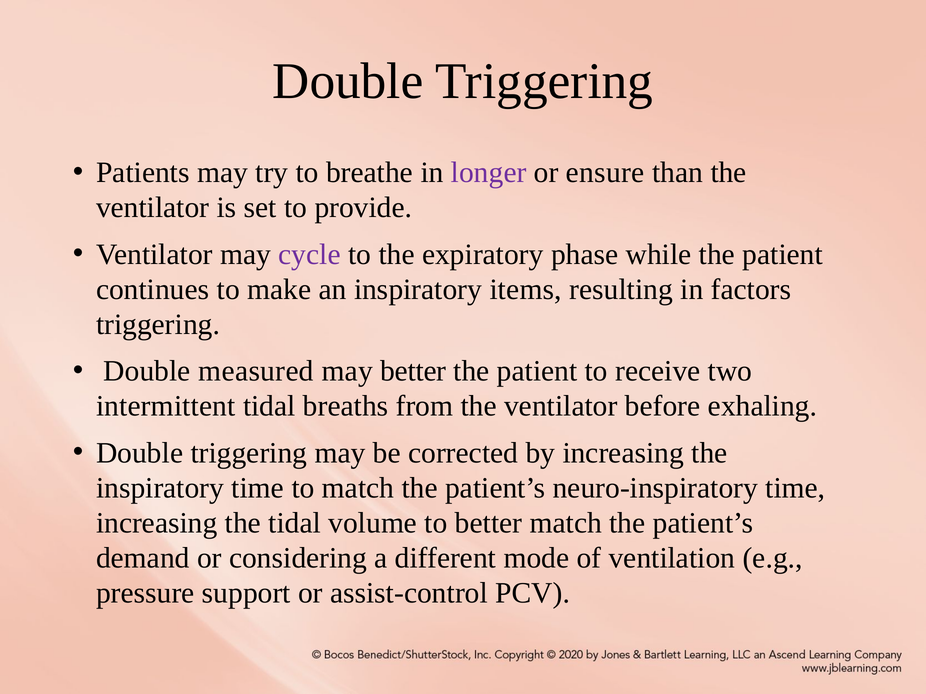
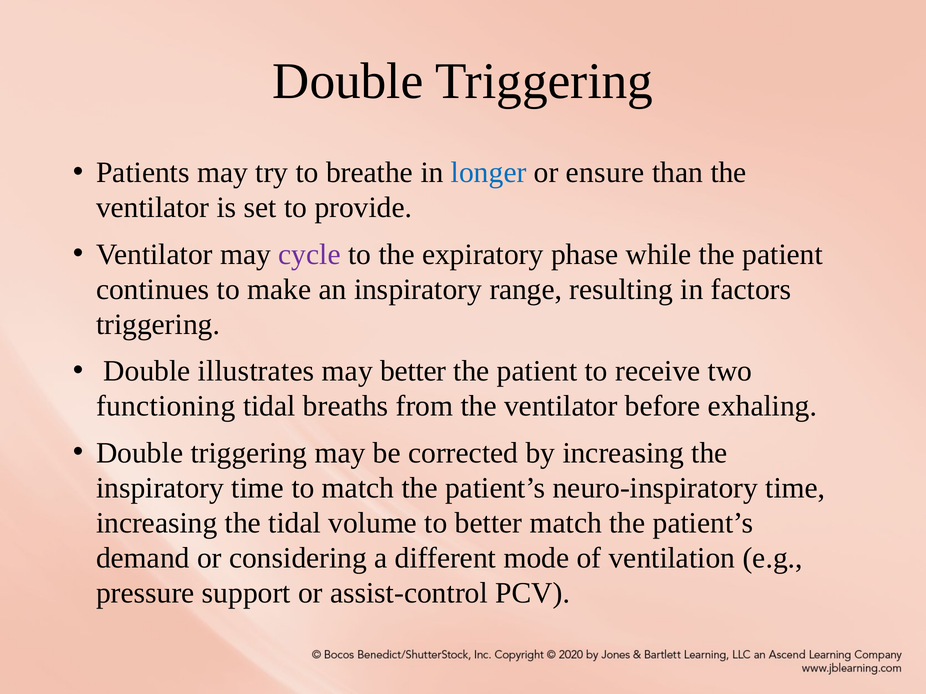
longer colour: purple -> blue (489, 173)
items: items -> range (526, 290)
measured: measured -> illustrates (256, 371)
intermittent: intermittent -> functioning (166, 406)
